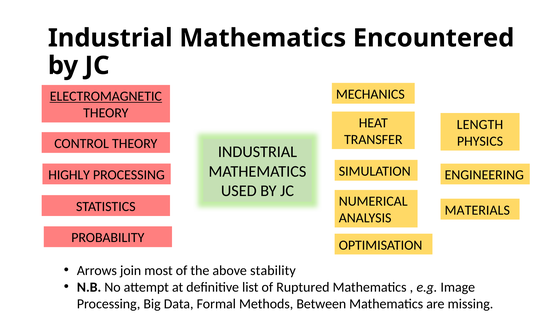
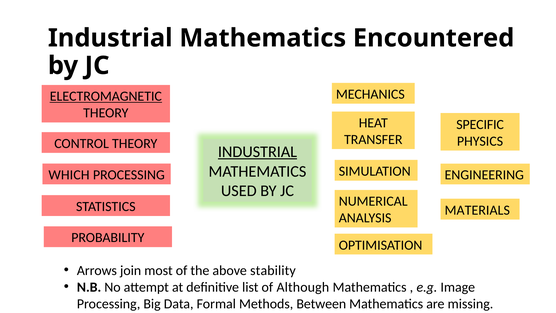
LENGTH: LENGTH -> SPECIFIC (480, 124)
INDUSTRIAL underline: none -> present (257, 152)
HIGHLY: HIGHLY -> WHICH (69, 175)
Ruptured: Ruptured -> Although (303, 287)
